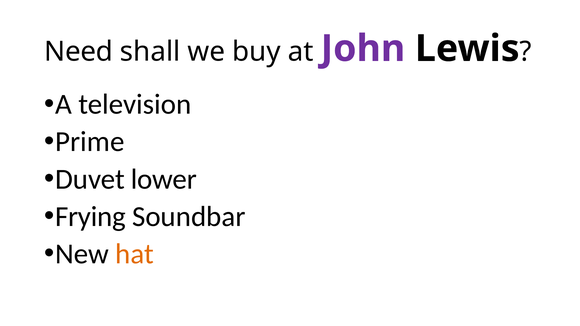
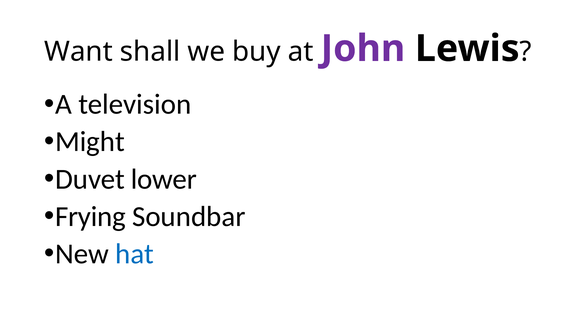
Need: Need -> Want (79, 52)
Prime: Prime -> Might (90, 142)
hat colour: orange -> blue (135, 254)
